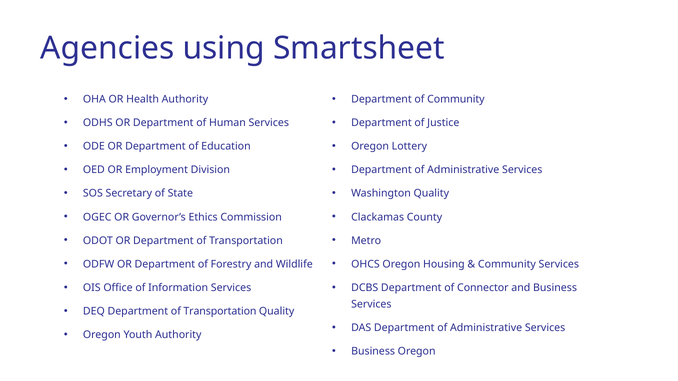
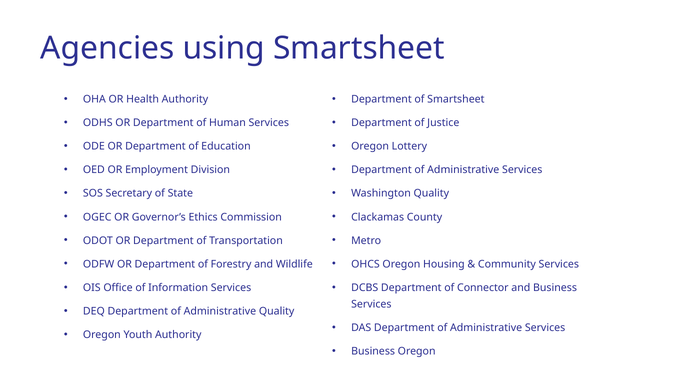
of Community: Community -> Smartsheet (456, 99)
DEQ Department of Transportation: Transportation -> Administrative (220, 312)
